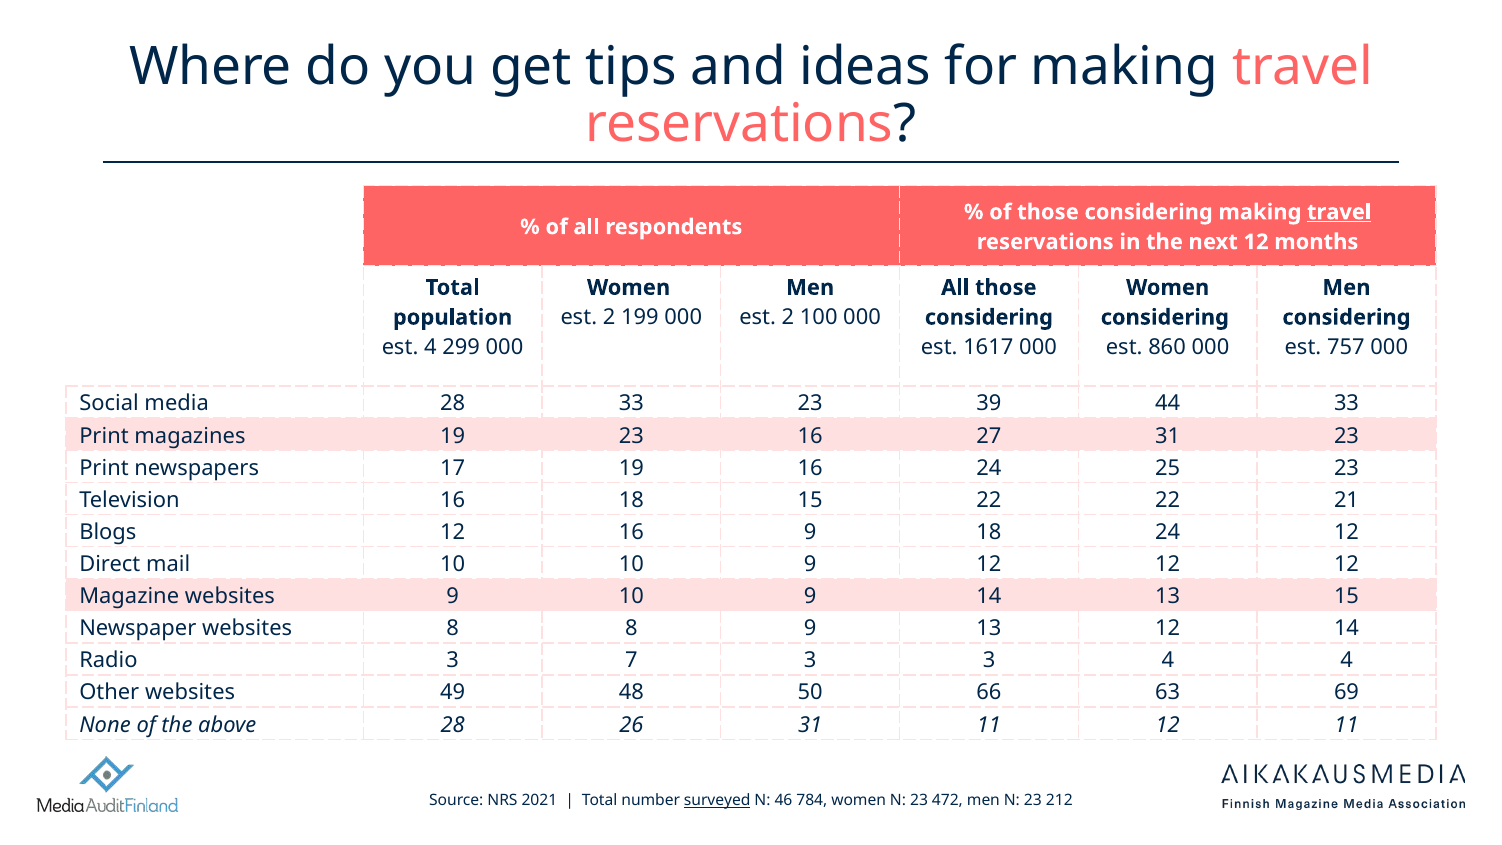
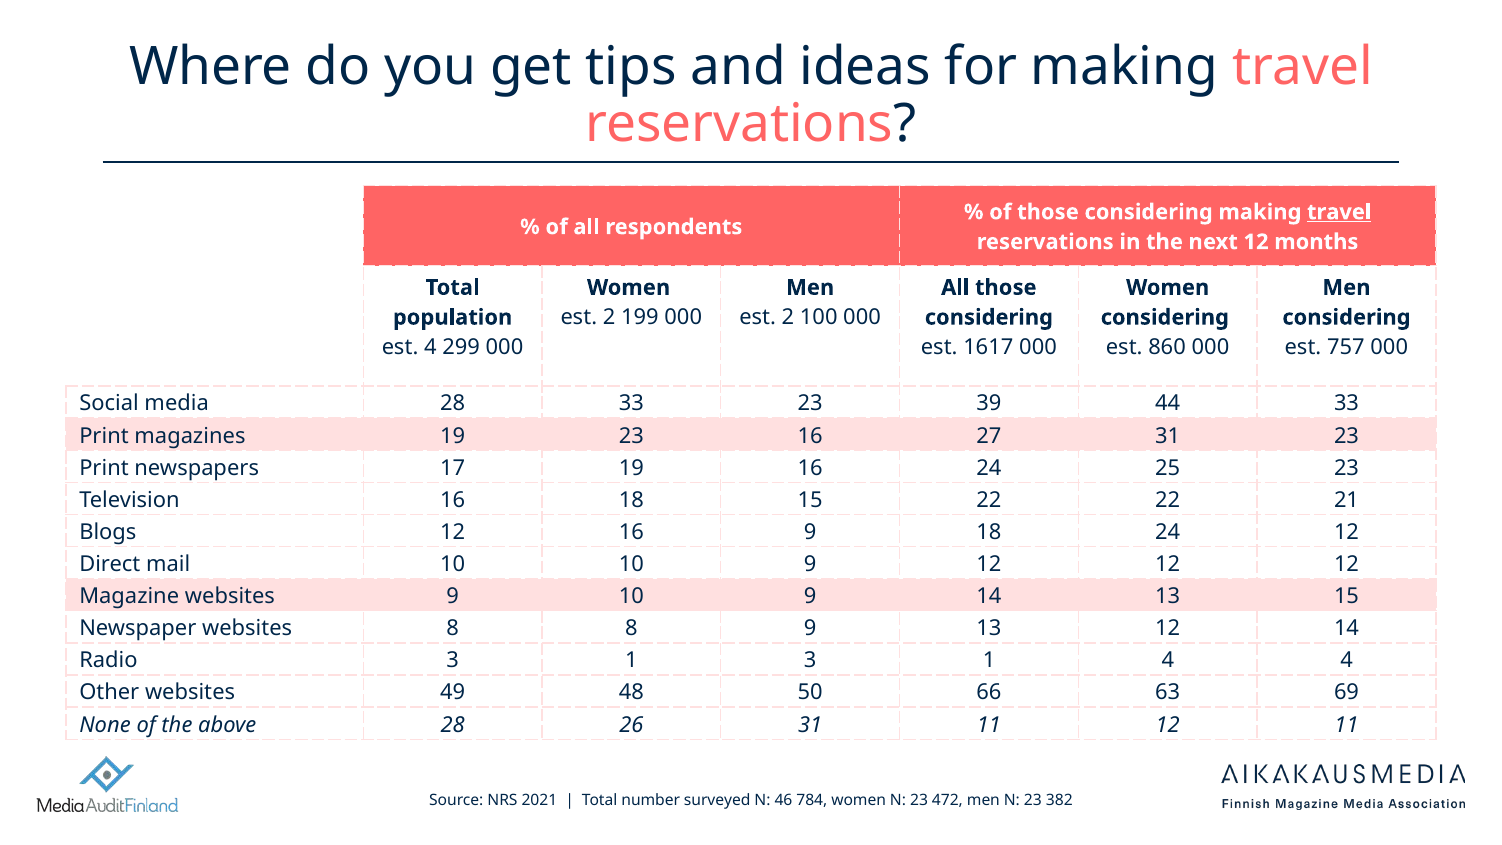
Radio 3 7: 7 -> 1 (631, 661)
3: 3 -> 1 (989, 661)
surveyed underline: present -> none (717, 800)
212: 212 -> 382 (1059, 800)
